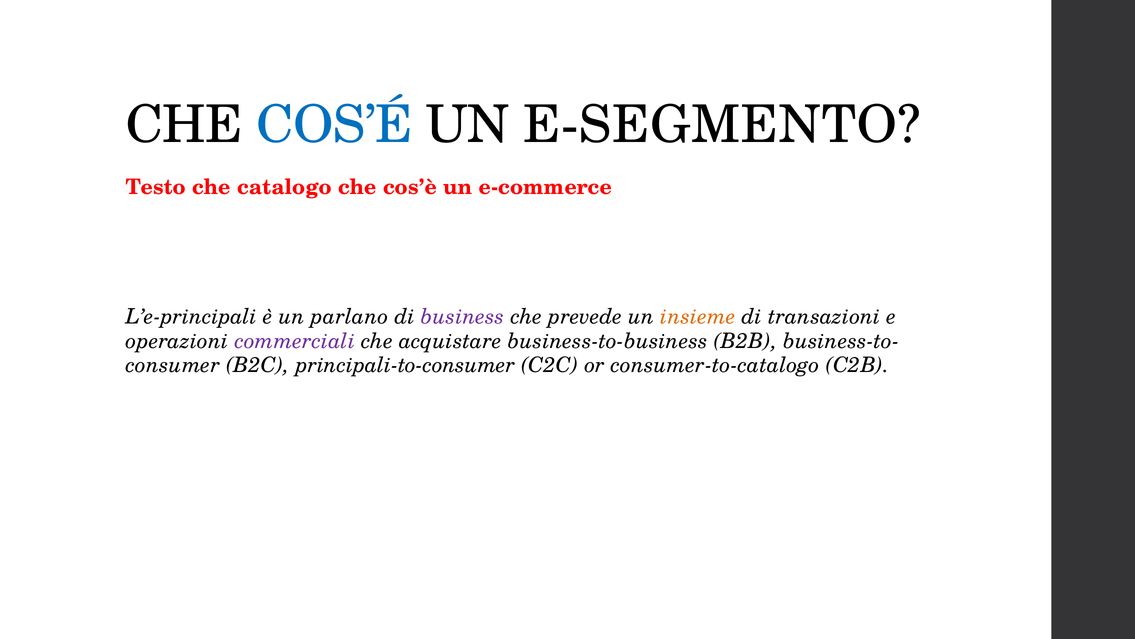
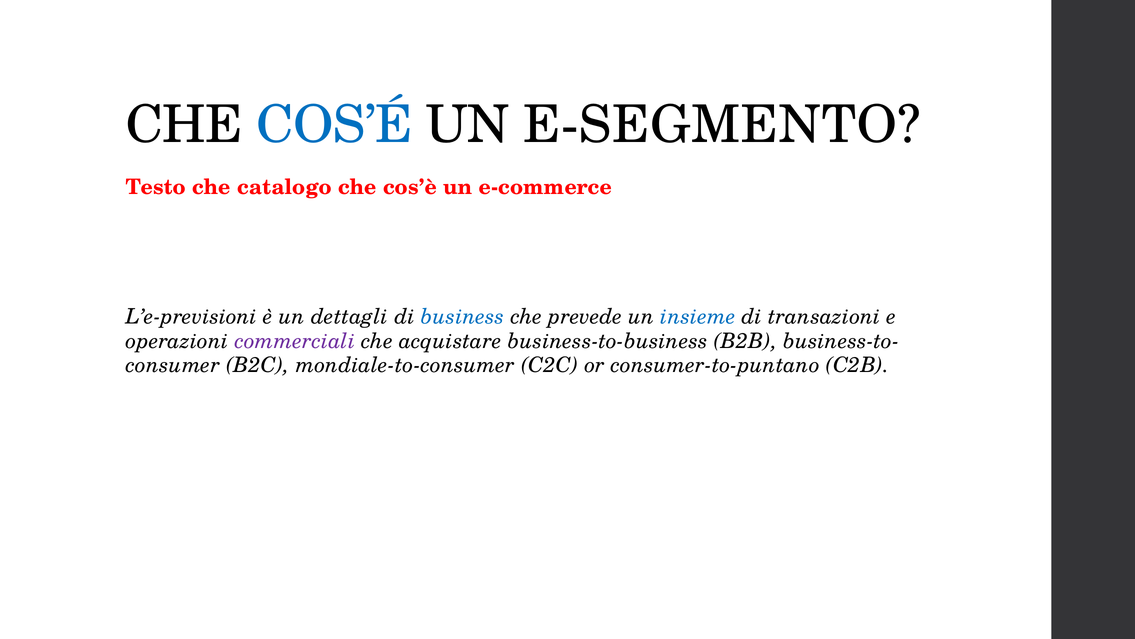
L’e-principali: L’e-principali -> L’e-previsioni (191, 316)
parlano: parlano -> dettagli (350, 316)
business colour: purple -> blue (463, 316)
insieme colour: orange -> blue (698, 316)
principali-to-consumer: principali-to-consumer -> mondiale-to-consumer (405, 365)
consumer-to-catalogo: consumer-to-catalogo -> consumer-to-puntano (715, 365)
